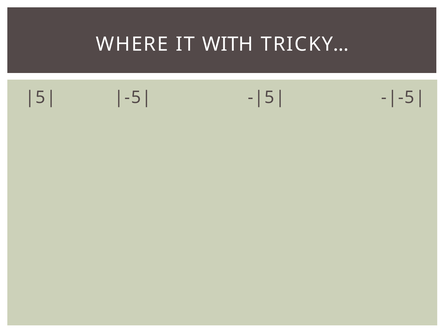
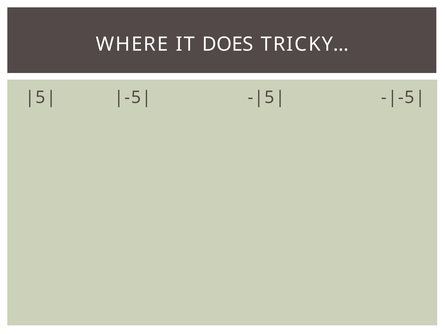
WITH: WITH -> DOES (228, 44)
